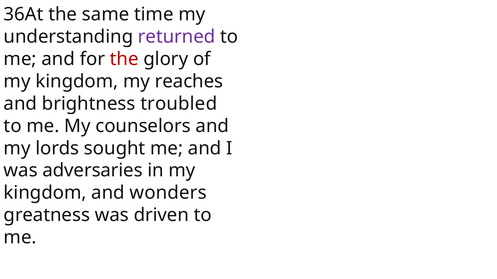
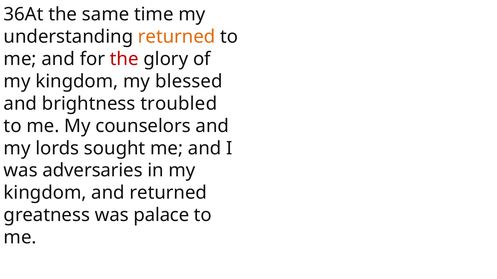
returned colour: purple -> orange (177, 37)
reaches: reaches -> blessed (189, 81)
and wonders: wonders -> returned (168, 193)
driven: driven -> palace (161, 216)
